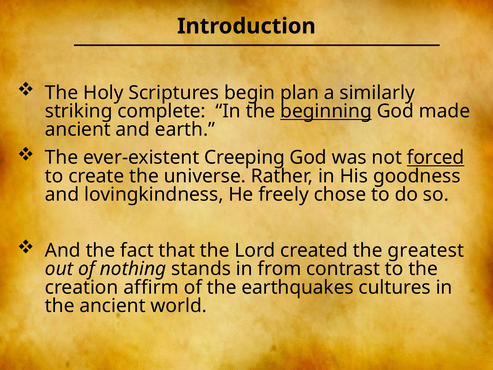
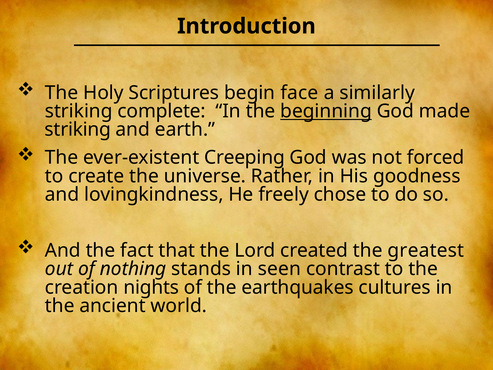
plan: plan -> face (299, 93)
ancient: ancient -> striking (78, 130)
forced underline: present -> none (436, 158)
from: from -> seen (279, 269)
affirm: affirm -> nights (151, 287)
